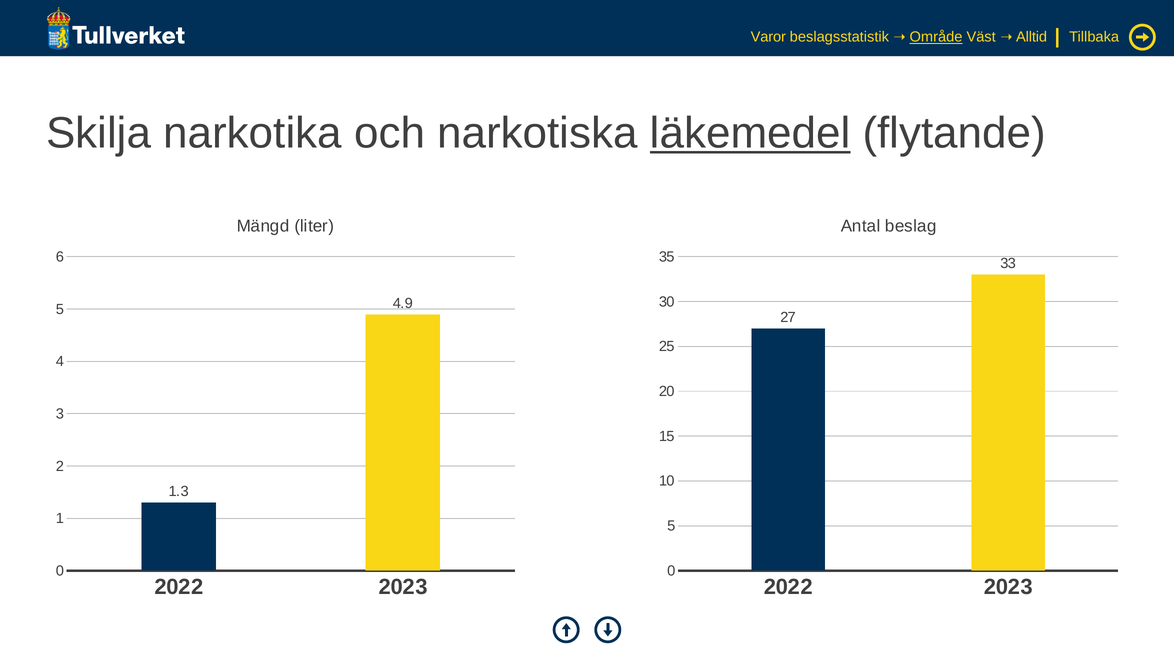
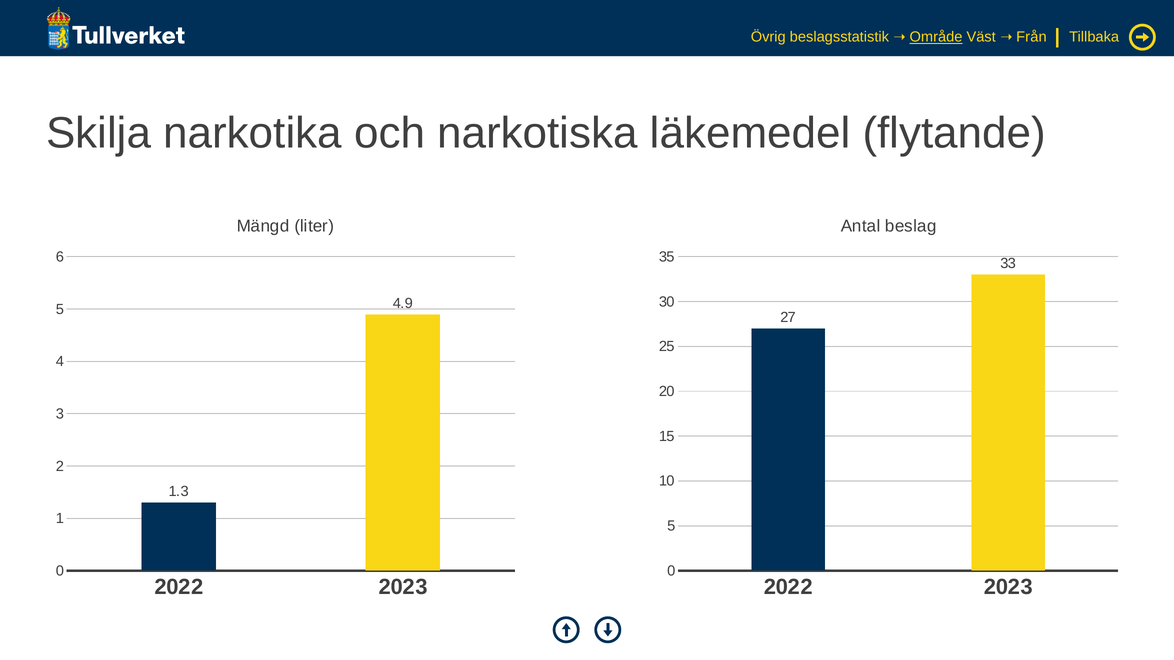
Varor: Varor -> Övrig (768, 37)
Alltid: Alltid -> Från (1031, 37)
läkemedel underline: present -> none (750, 133)
